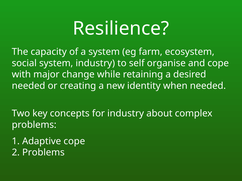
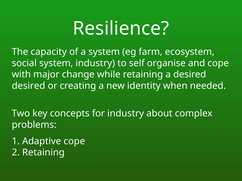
needed: needed -> desired (28, 86)
2 Problems: Problems -> Retaining (43, 153)
